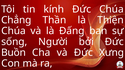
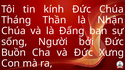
Chẳng: Chẳng -> Tháng (16, 20)
Thiện: Thiện -> Nhận (110, 20)
